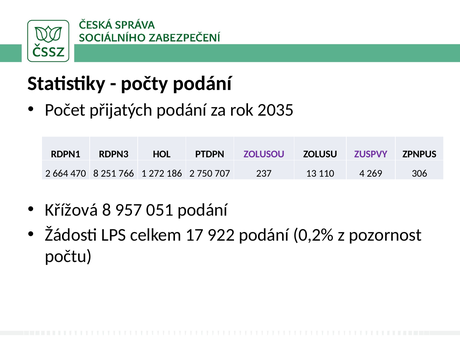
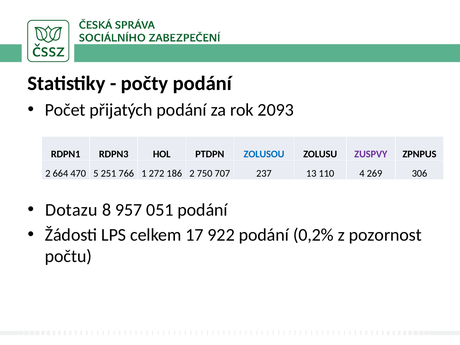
2035: 2035 -> 2093 (276, 110)
ZOLUSOU colour: purple -> blue (264, 154)
470 8: 8 -> 5 (96, 174)
Křížová: Křížová -> Dotazu (71, 210)
